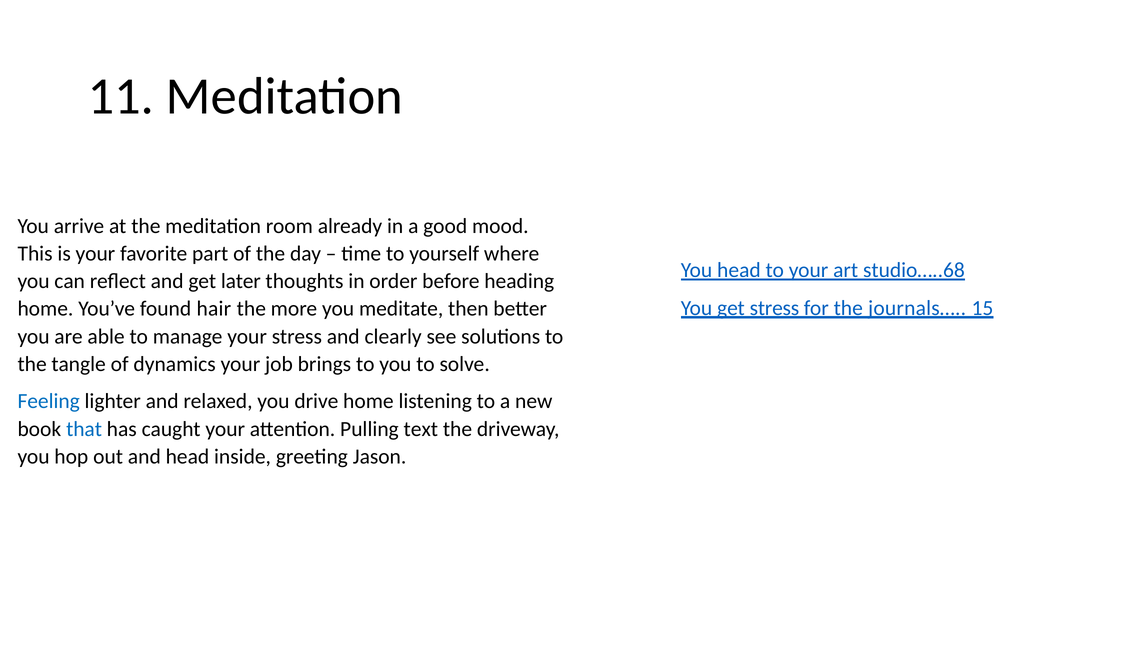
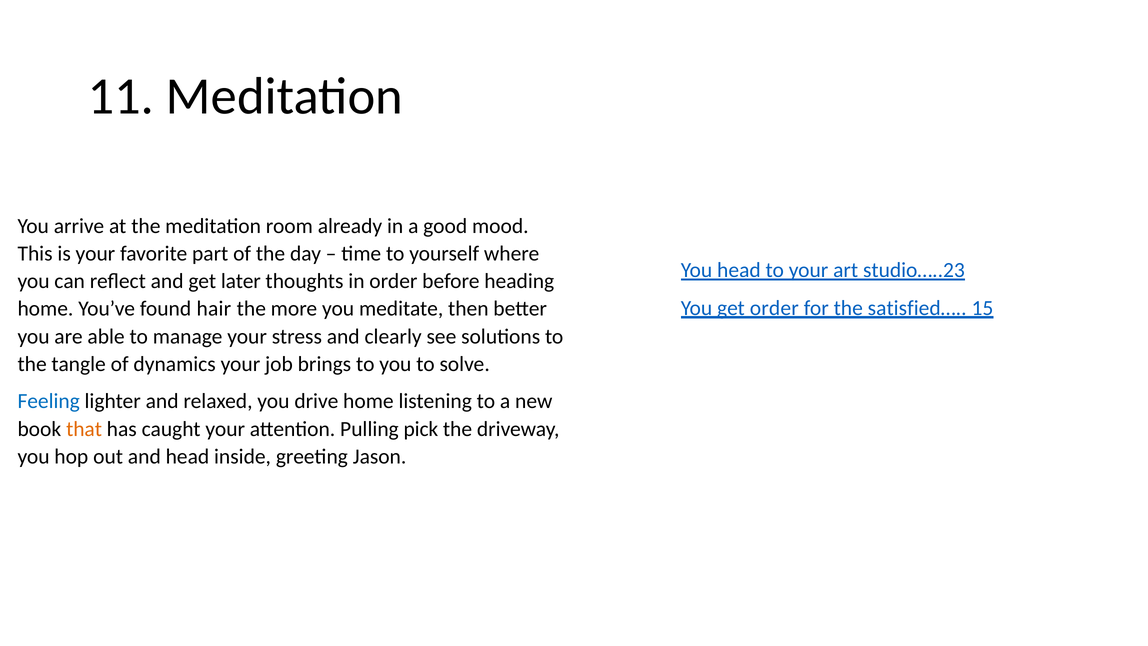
studio…..68: studio…..68 -> studio…..23 (914, 270)
get stress: stress -> order (774, 308)
journals…: journals… -> satisfied… (917, 308)
that colour: blue -> orange (84, 429)
text: text -> pick (421, 429)
